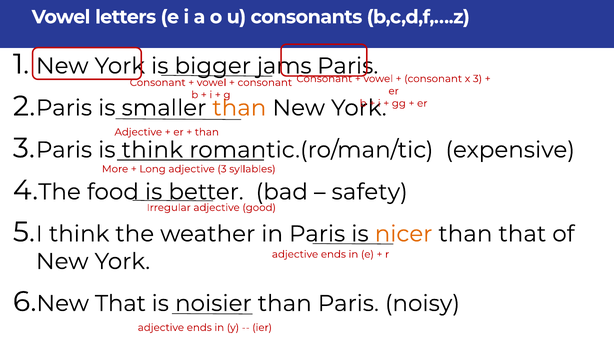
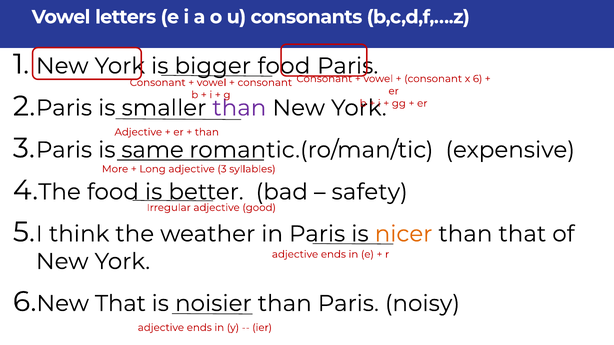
jams: jams -> food (284, 66)
x 3: 3 -> 6 (478, 79)
than colour: orange -> purple (239, 108)
is think: think -> same (153, 150)
